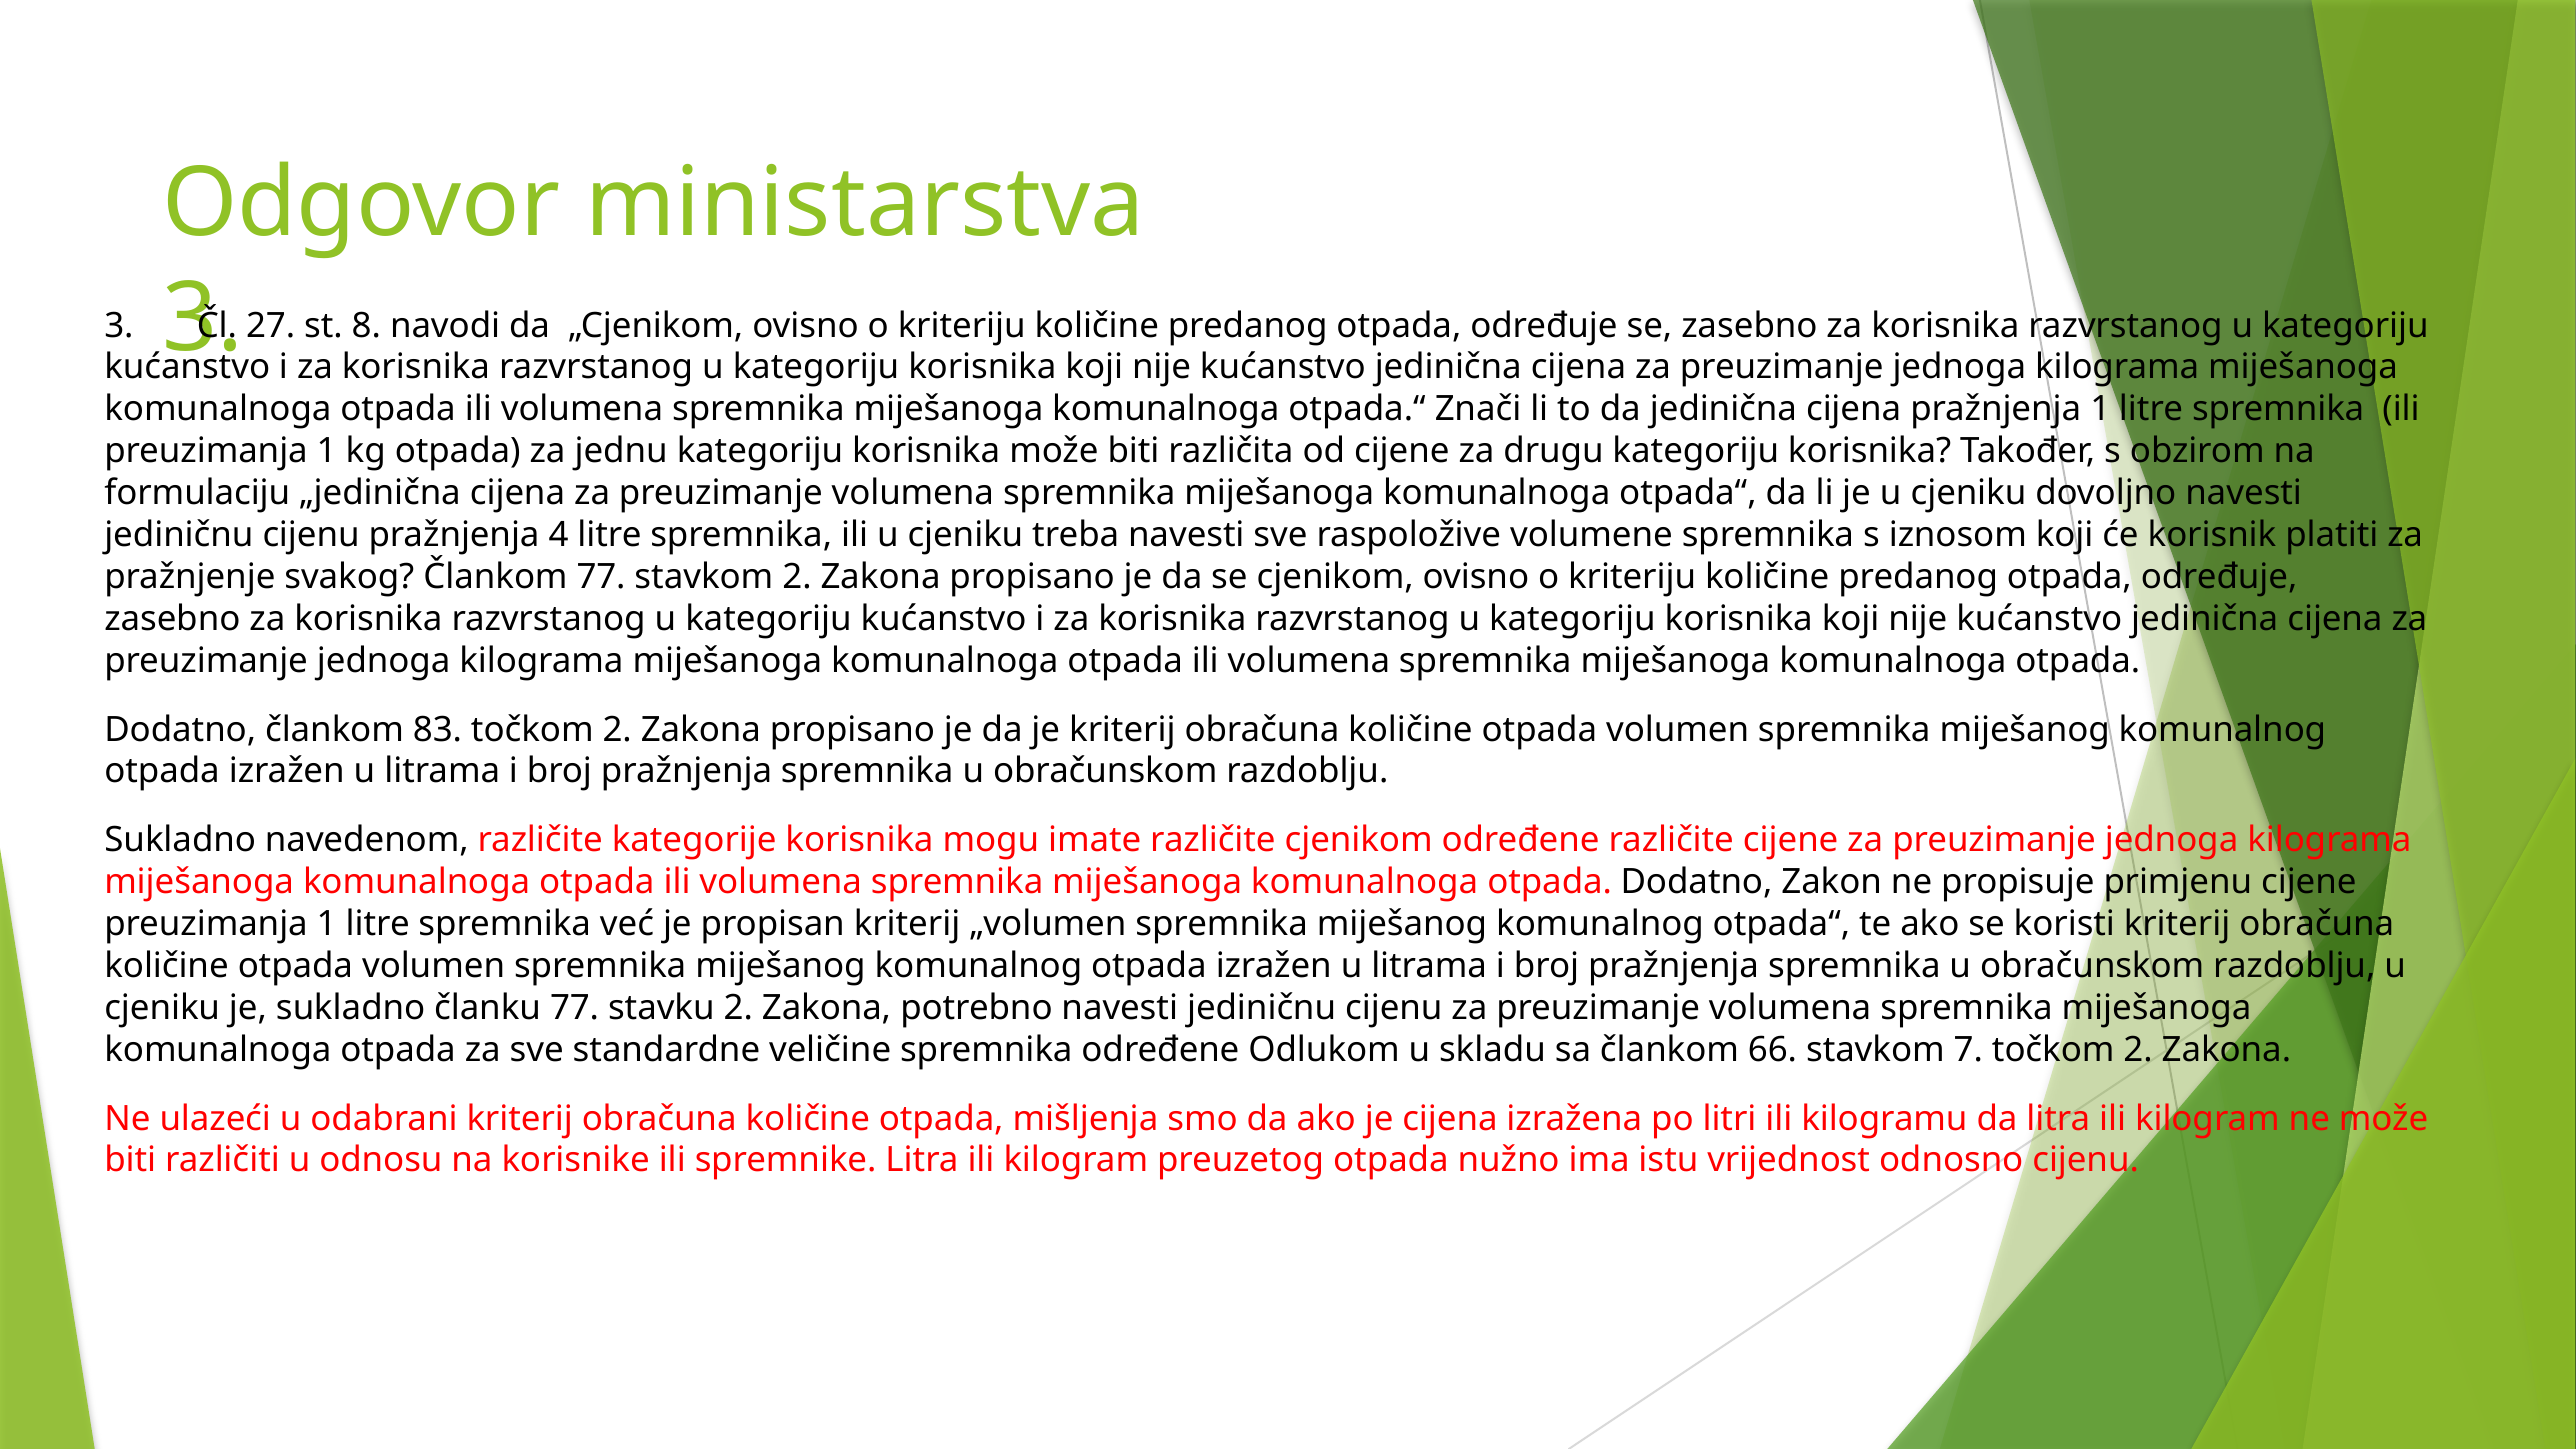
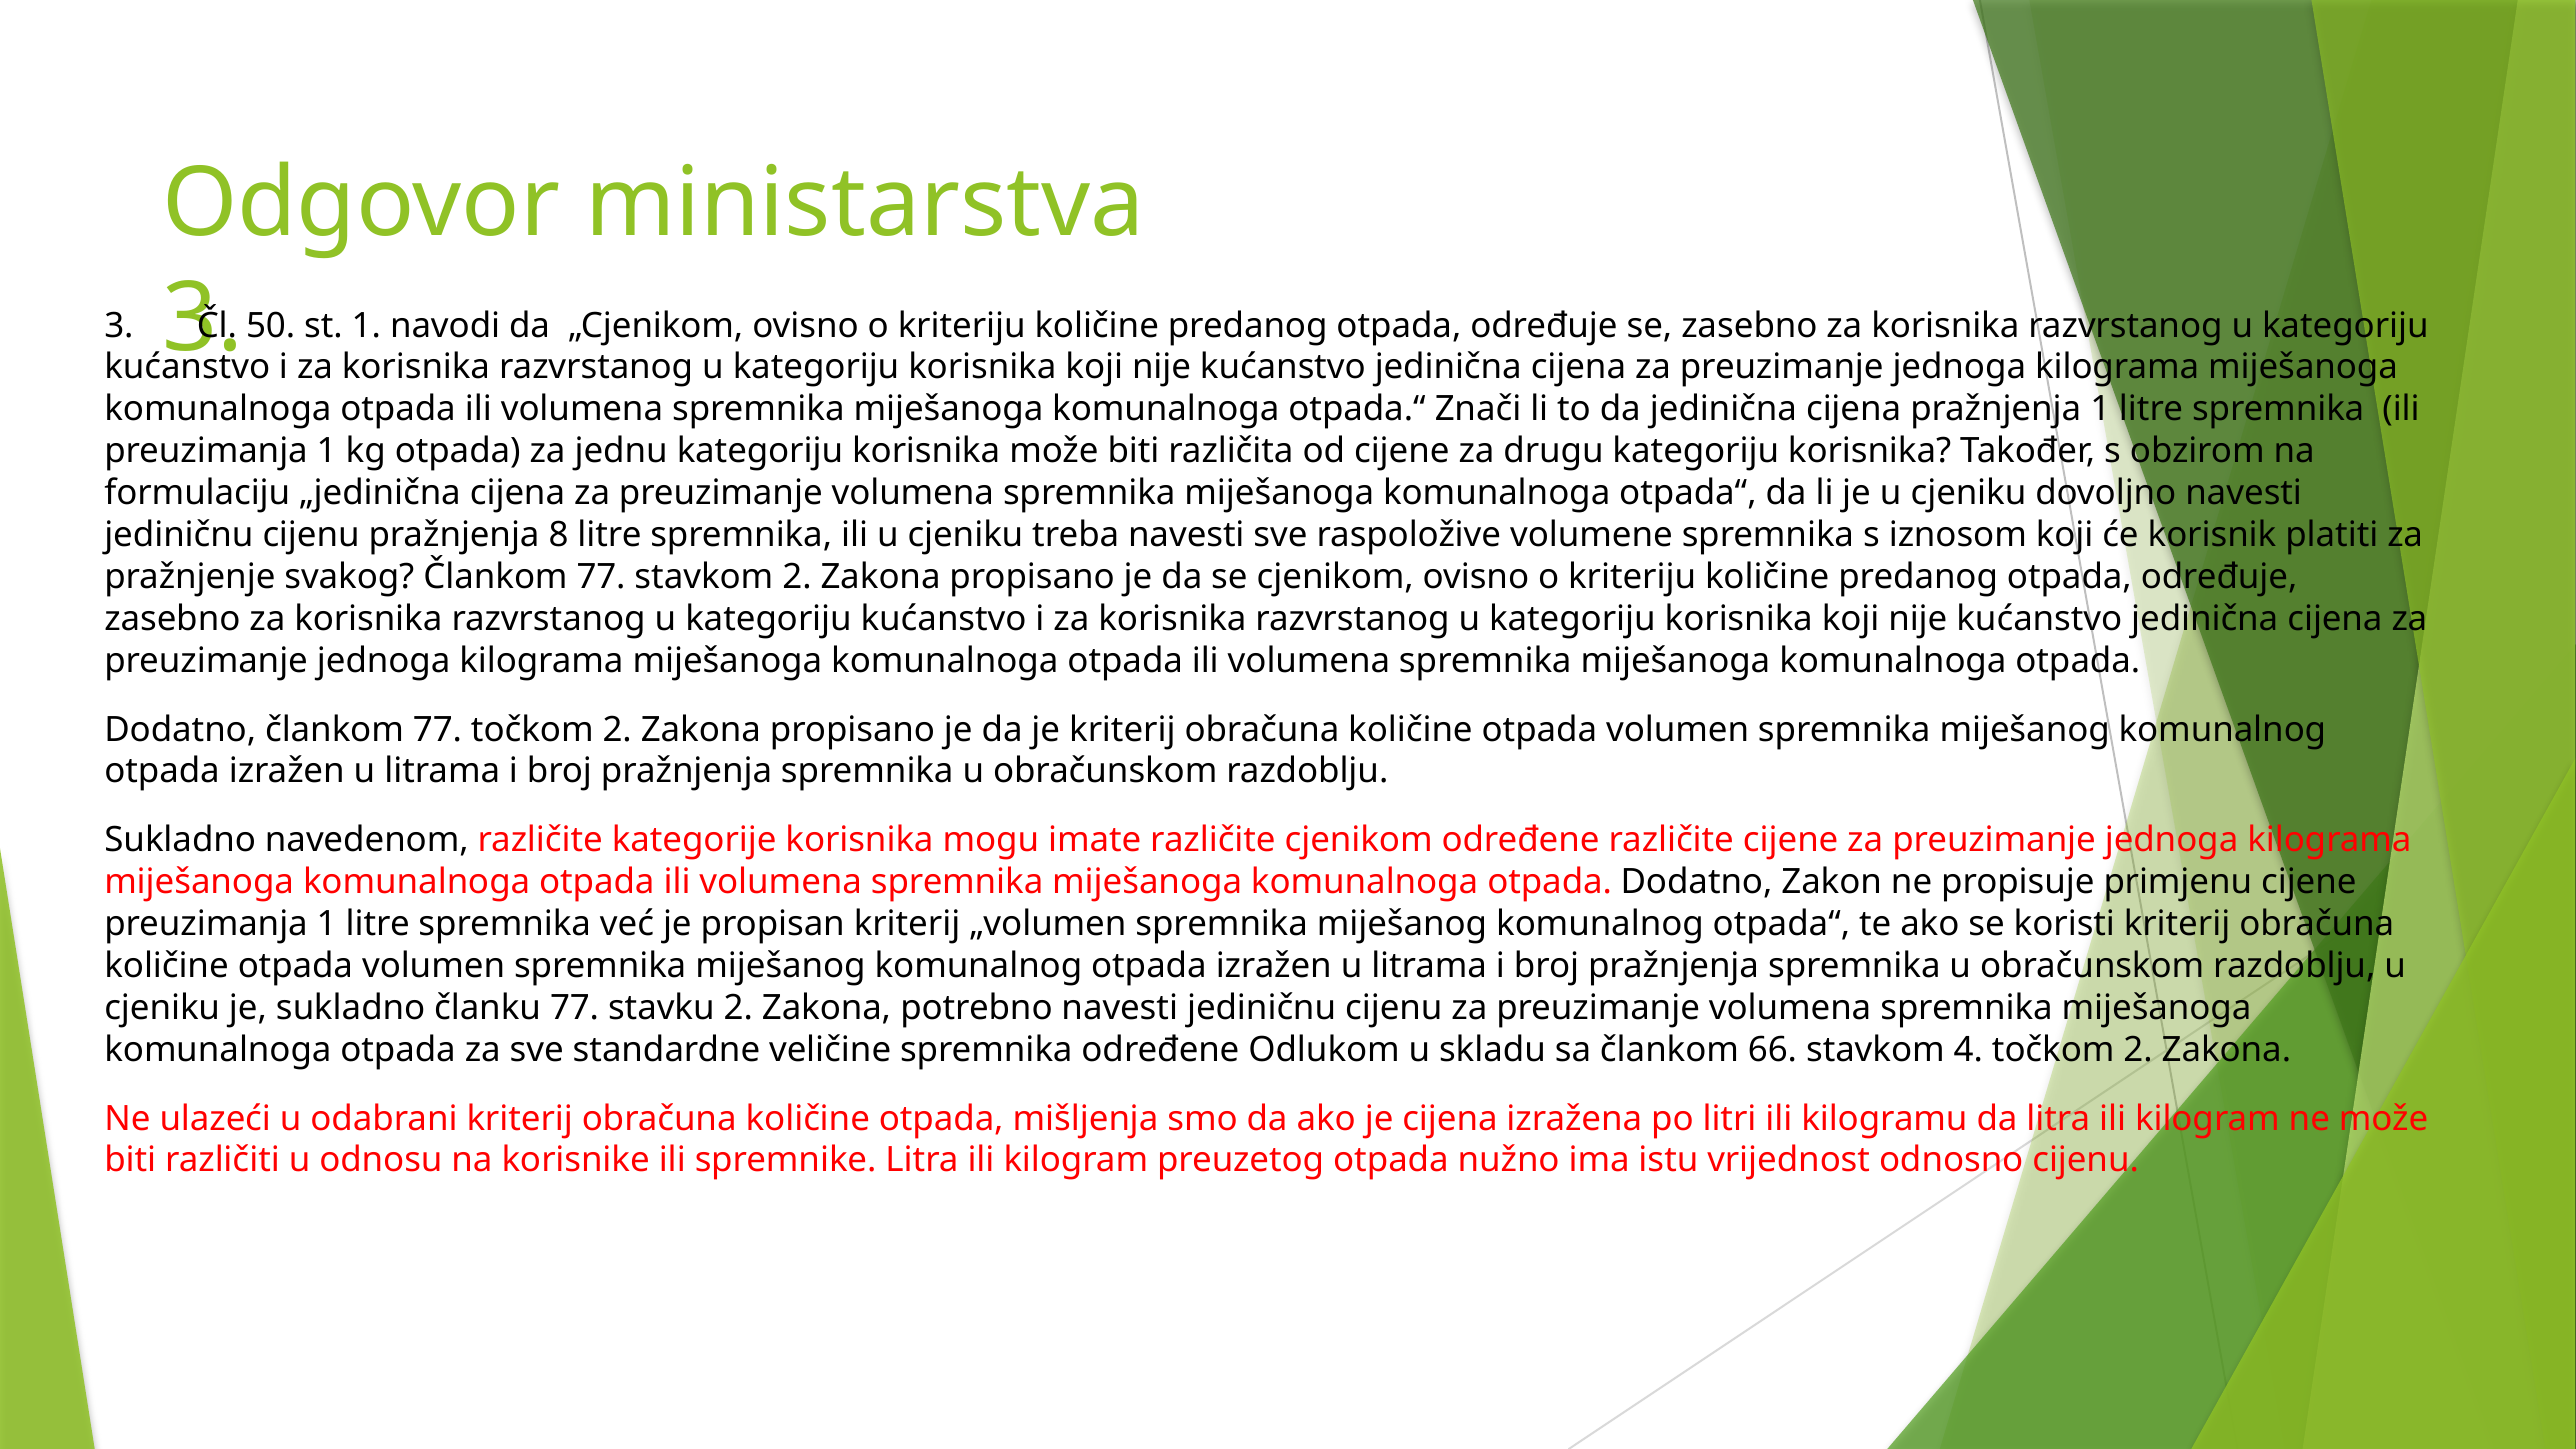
27: 27 -> 50 (271, 326)
st 8: 8 -> 1 (366, 326)
4: 4 -> 8 (559, 535)
Dodatno člankom 83: 83 -> 77 (437, 730)
7: 7 -> 4 (1968, 1050)
